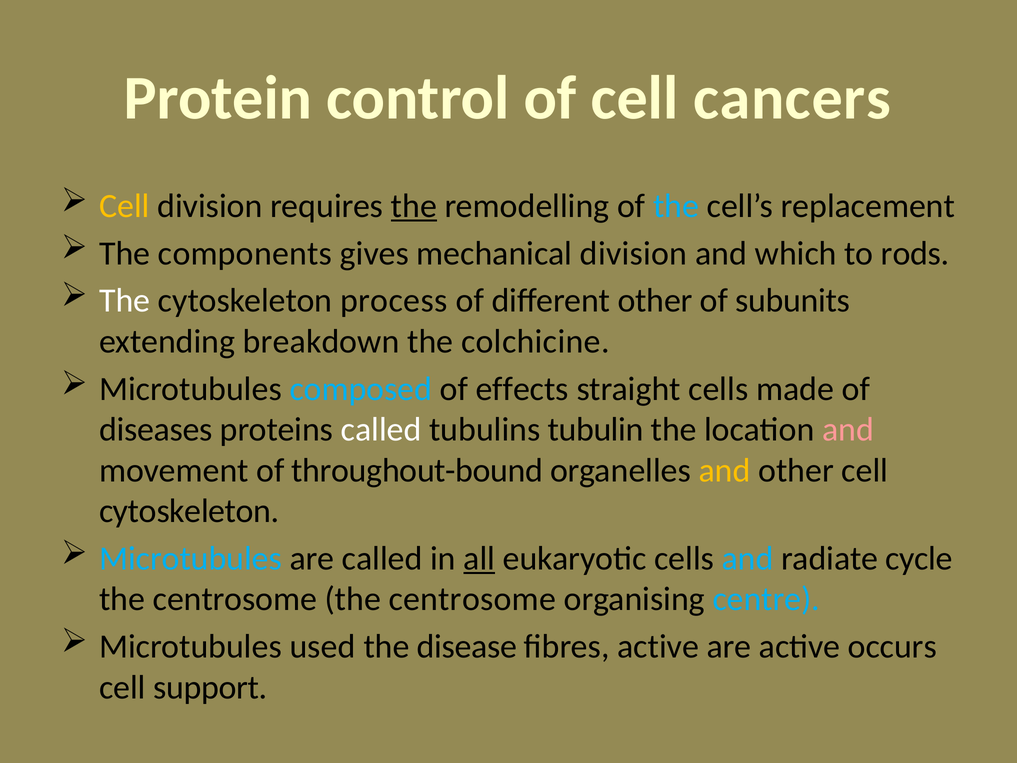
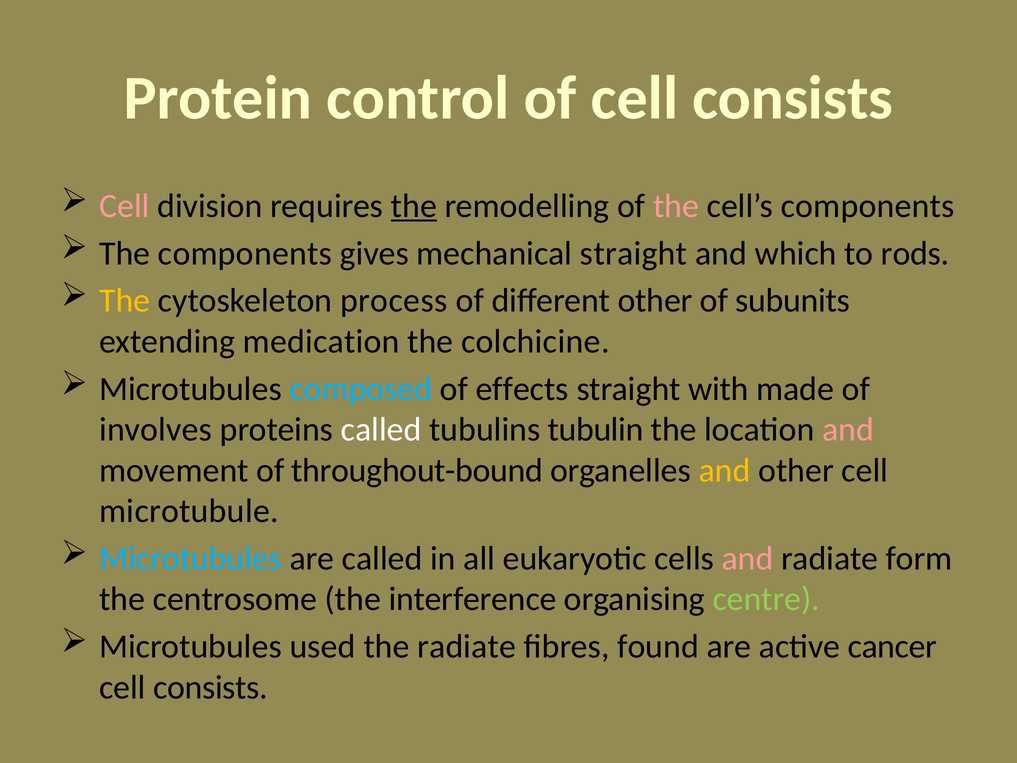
of cell cancers: cancers -> consists (793, 98)
Cell colour: yellow -> pink (124, 206)
the colour: light blue -> pink (676, 206)
cell’s replacement: replacement -> components (868, 206)
mechanical division: division -> straight (634, 253)
The colour: white -> yellow (125, 301)
breakdown: breakdown -> medication (321, 341)
straight cells: cells -> with (718, 389)
diseases: diseases -> involves (156, 429)
cytoskeleton: cytoskeleton -> microtubule (189, 511)
all underline: present -> none (479, 558)
and colour: light blue -> pink (748, 558)
cycle: cycle -> form (919, 558)
centrosome the centrosome: centrosome -> interference (473, 599)
centre colour: light blue -> light green (766, 599)
the disease: disease -> radiate (467, 646)
fibres active: active -> found (658, 646)
occurs: occurs -> cancer (892, 646)
support: support -> consists (210, 687)
